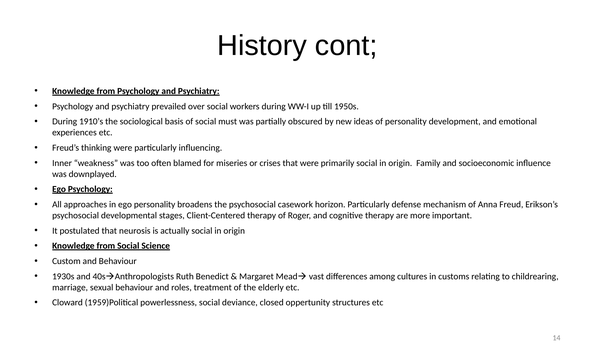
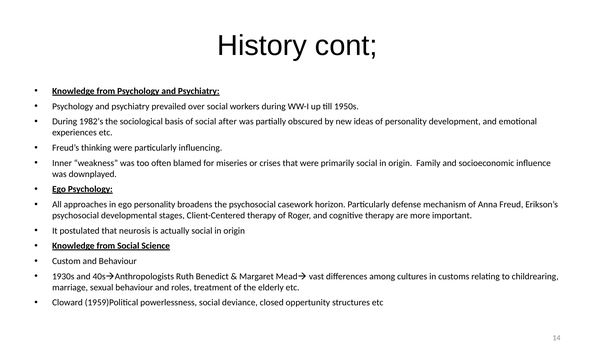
1910’s: 1910’s -> 1982’s (91, 122)
must: must -> after (228, 122)
